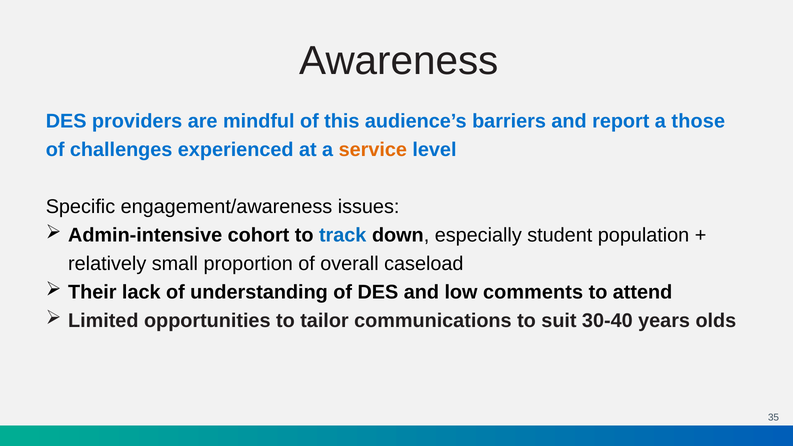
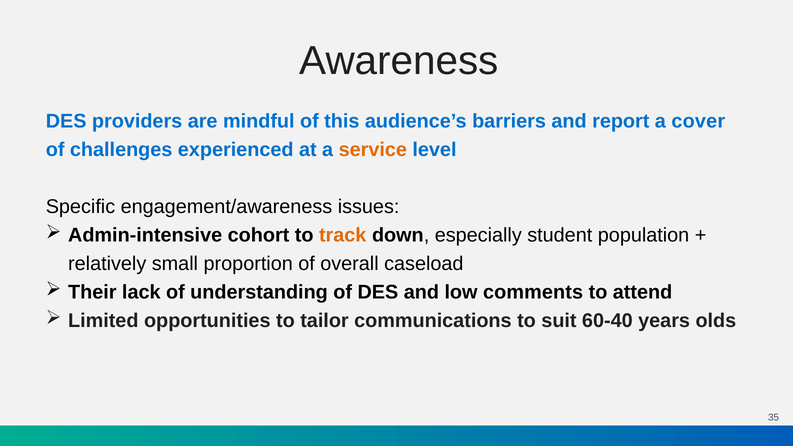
those: those -> cover (698, 121)
track colour: blue -> orange (343, 235)
30-40: 30-40 -> 60-40 (607, 321)
